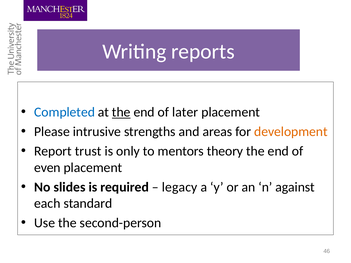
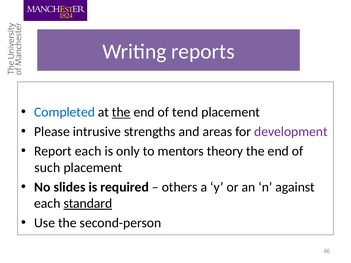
later: later -> tend (185, 112)
development colour: orange -> purple (291, 132)
Report trust: trust -> each (88, 151)
even: even -> such (47, 168)
legacy: legacy -> others (180, 187)
standard underline: none -> present (88, 204)
